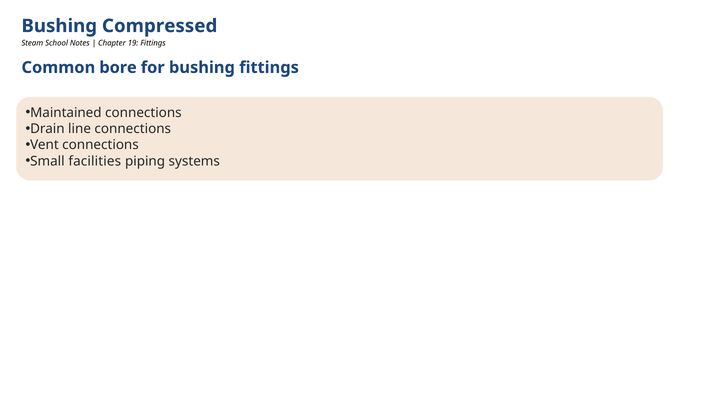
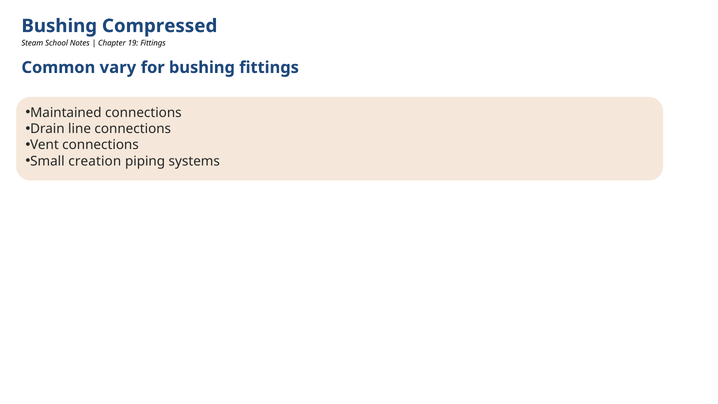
bore: bore -> vary (118, 68)
facilities: facilities -> creation (95, 161)
